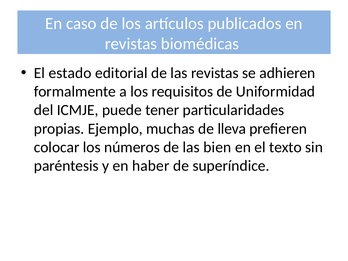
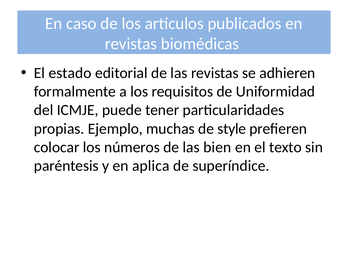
lleva: lleva -> style (232, 129)
haber: haber -> aplica (151, 166)
